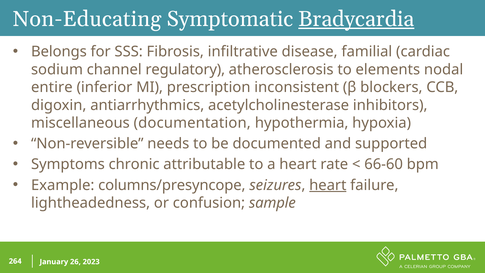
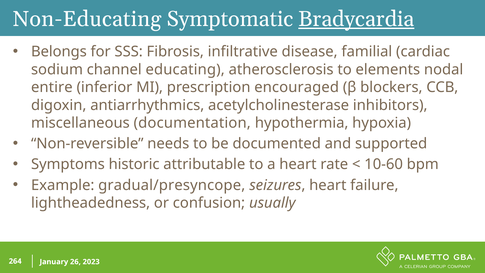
regulatory: regulatory -> educating (185, 70)
inconsistent: inconsistent -> encouraged (297, 87)
chronic: chronic -> historic (134, 164)
66-60: 66-60 -> 10-60 (384, 164)
columns/presyncope: columns/presyncope -> gradual/presyncope (172, 185)
heart underline: present -> none (328, 185)
sample: sample -> usually (272, 203)
